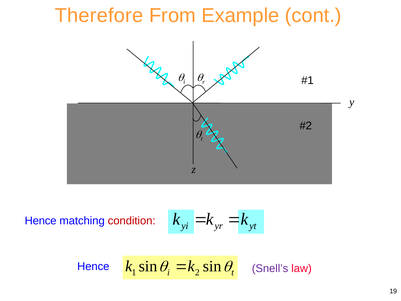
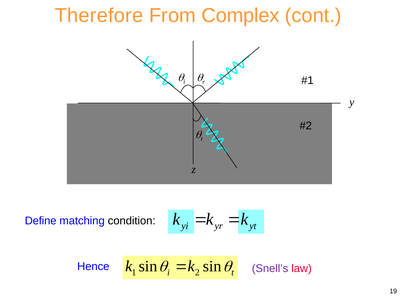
Example: Example -> Complex (240, 15)
Hence: Hence -> Define (41, 221)
condition colour: red -> black (132, 221)
